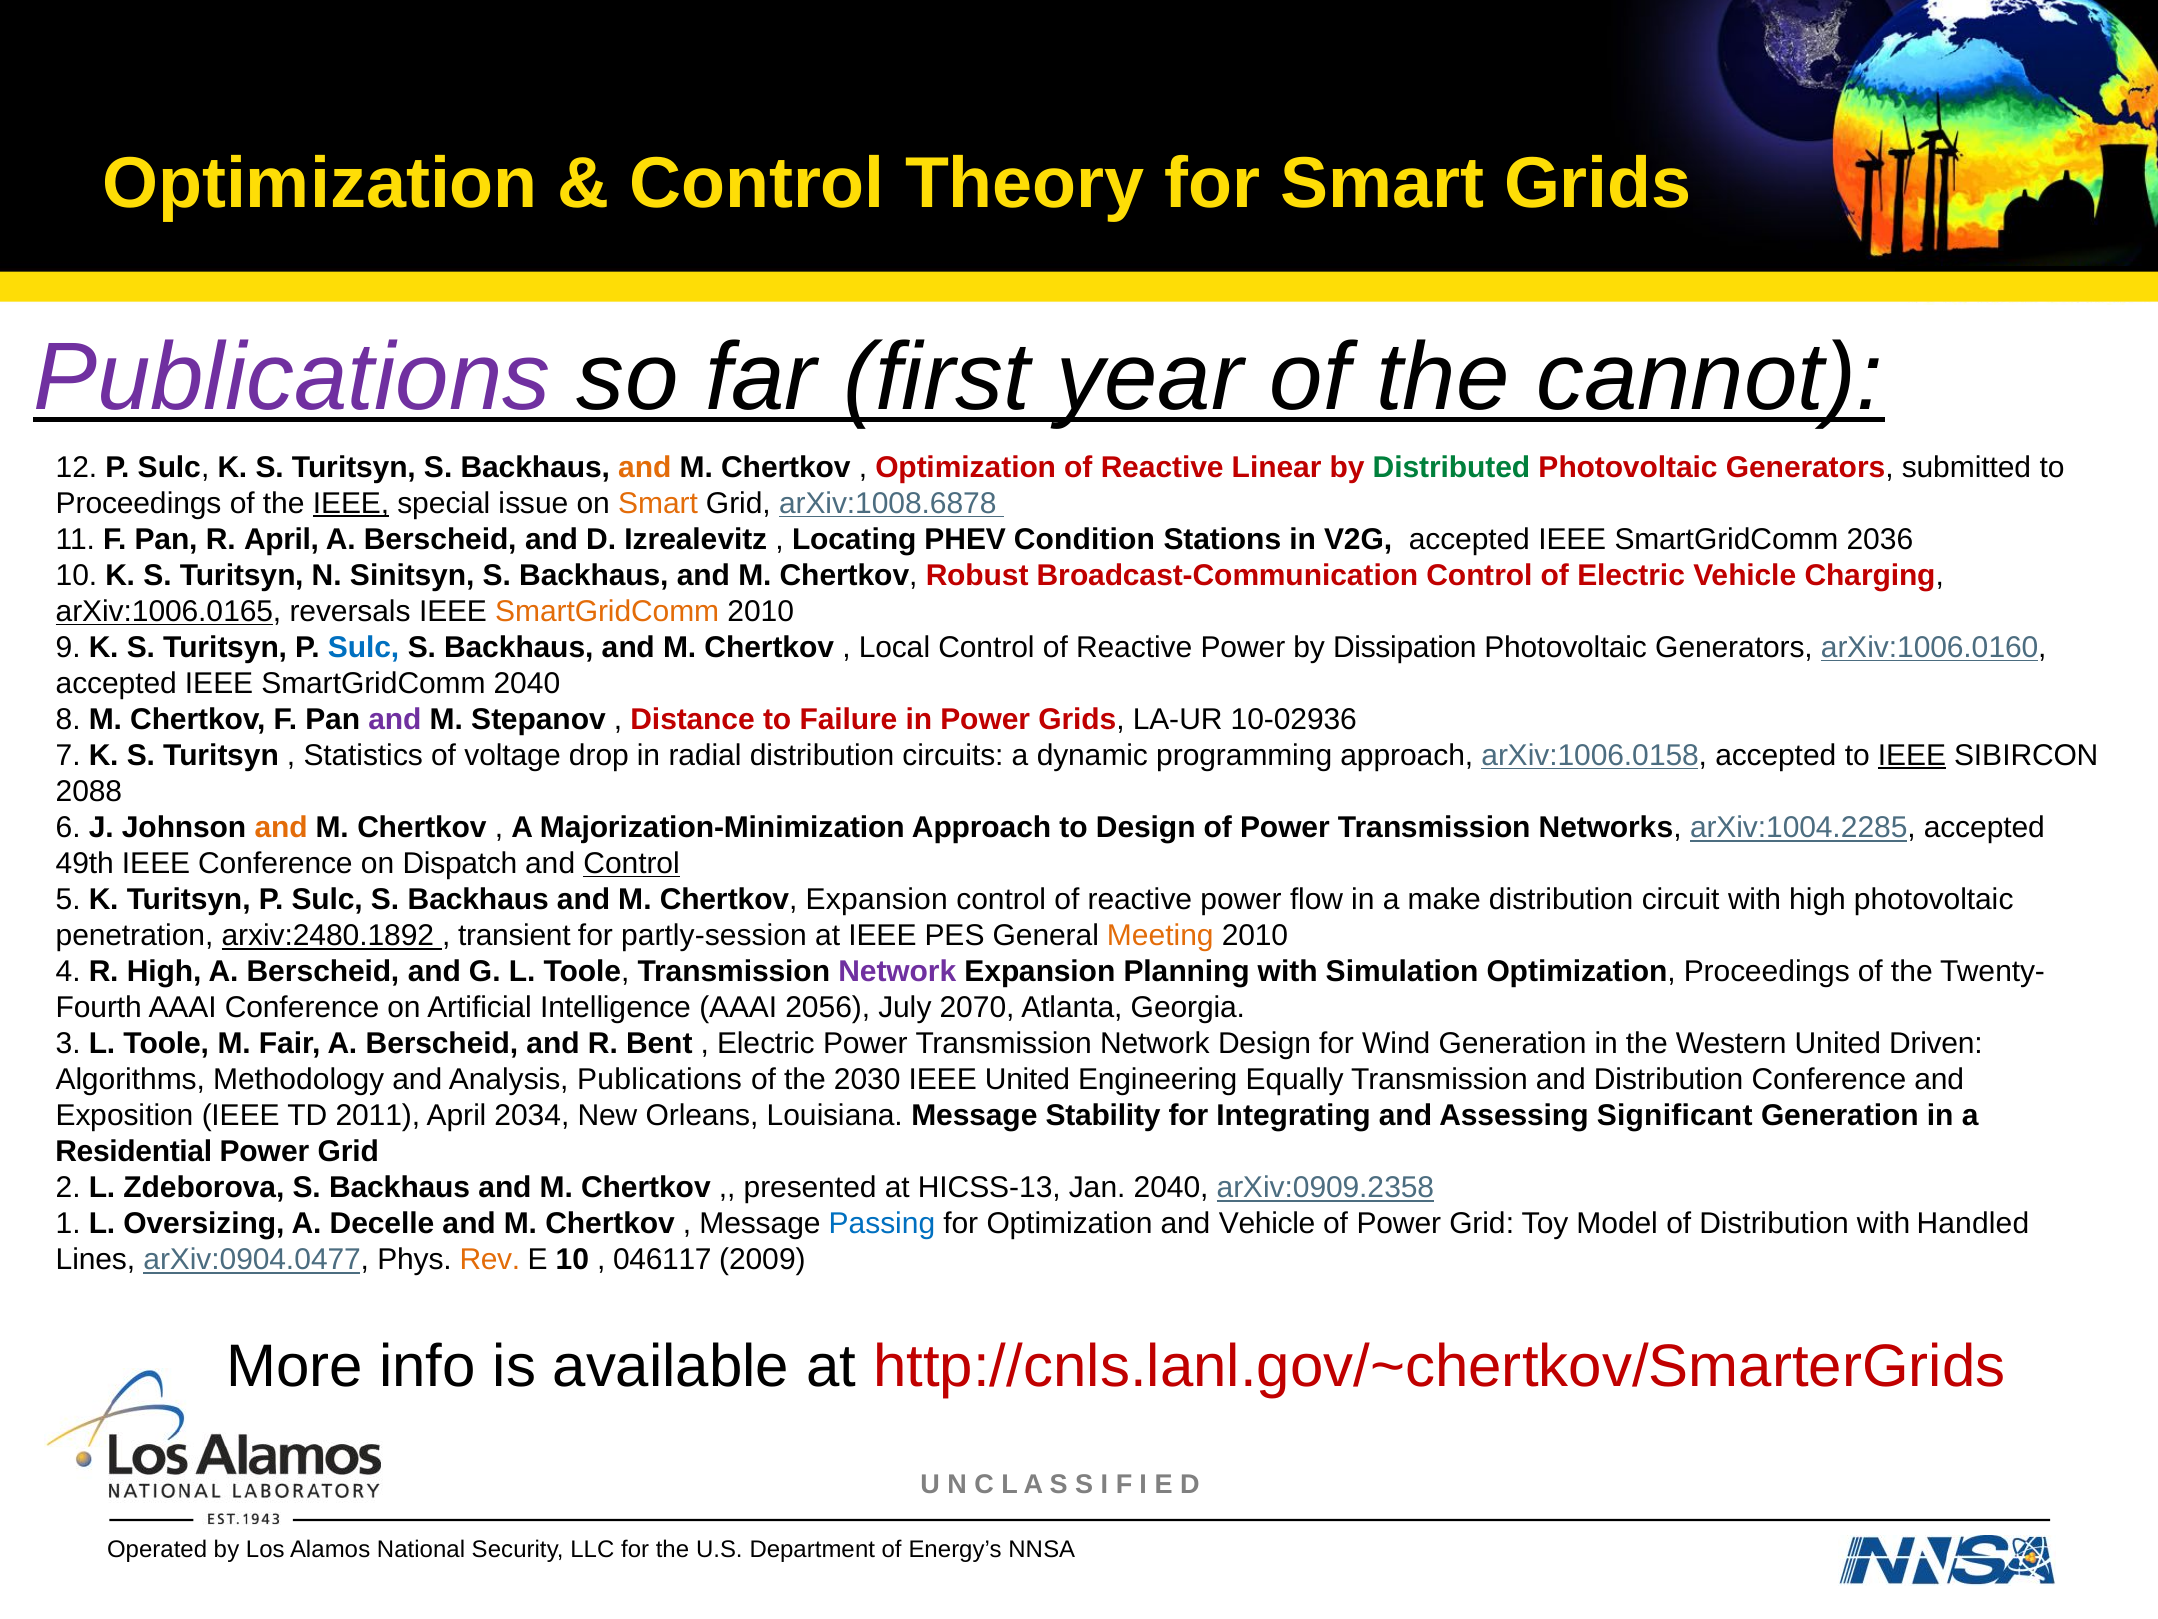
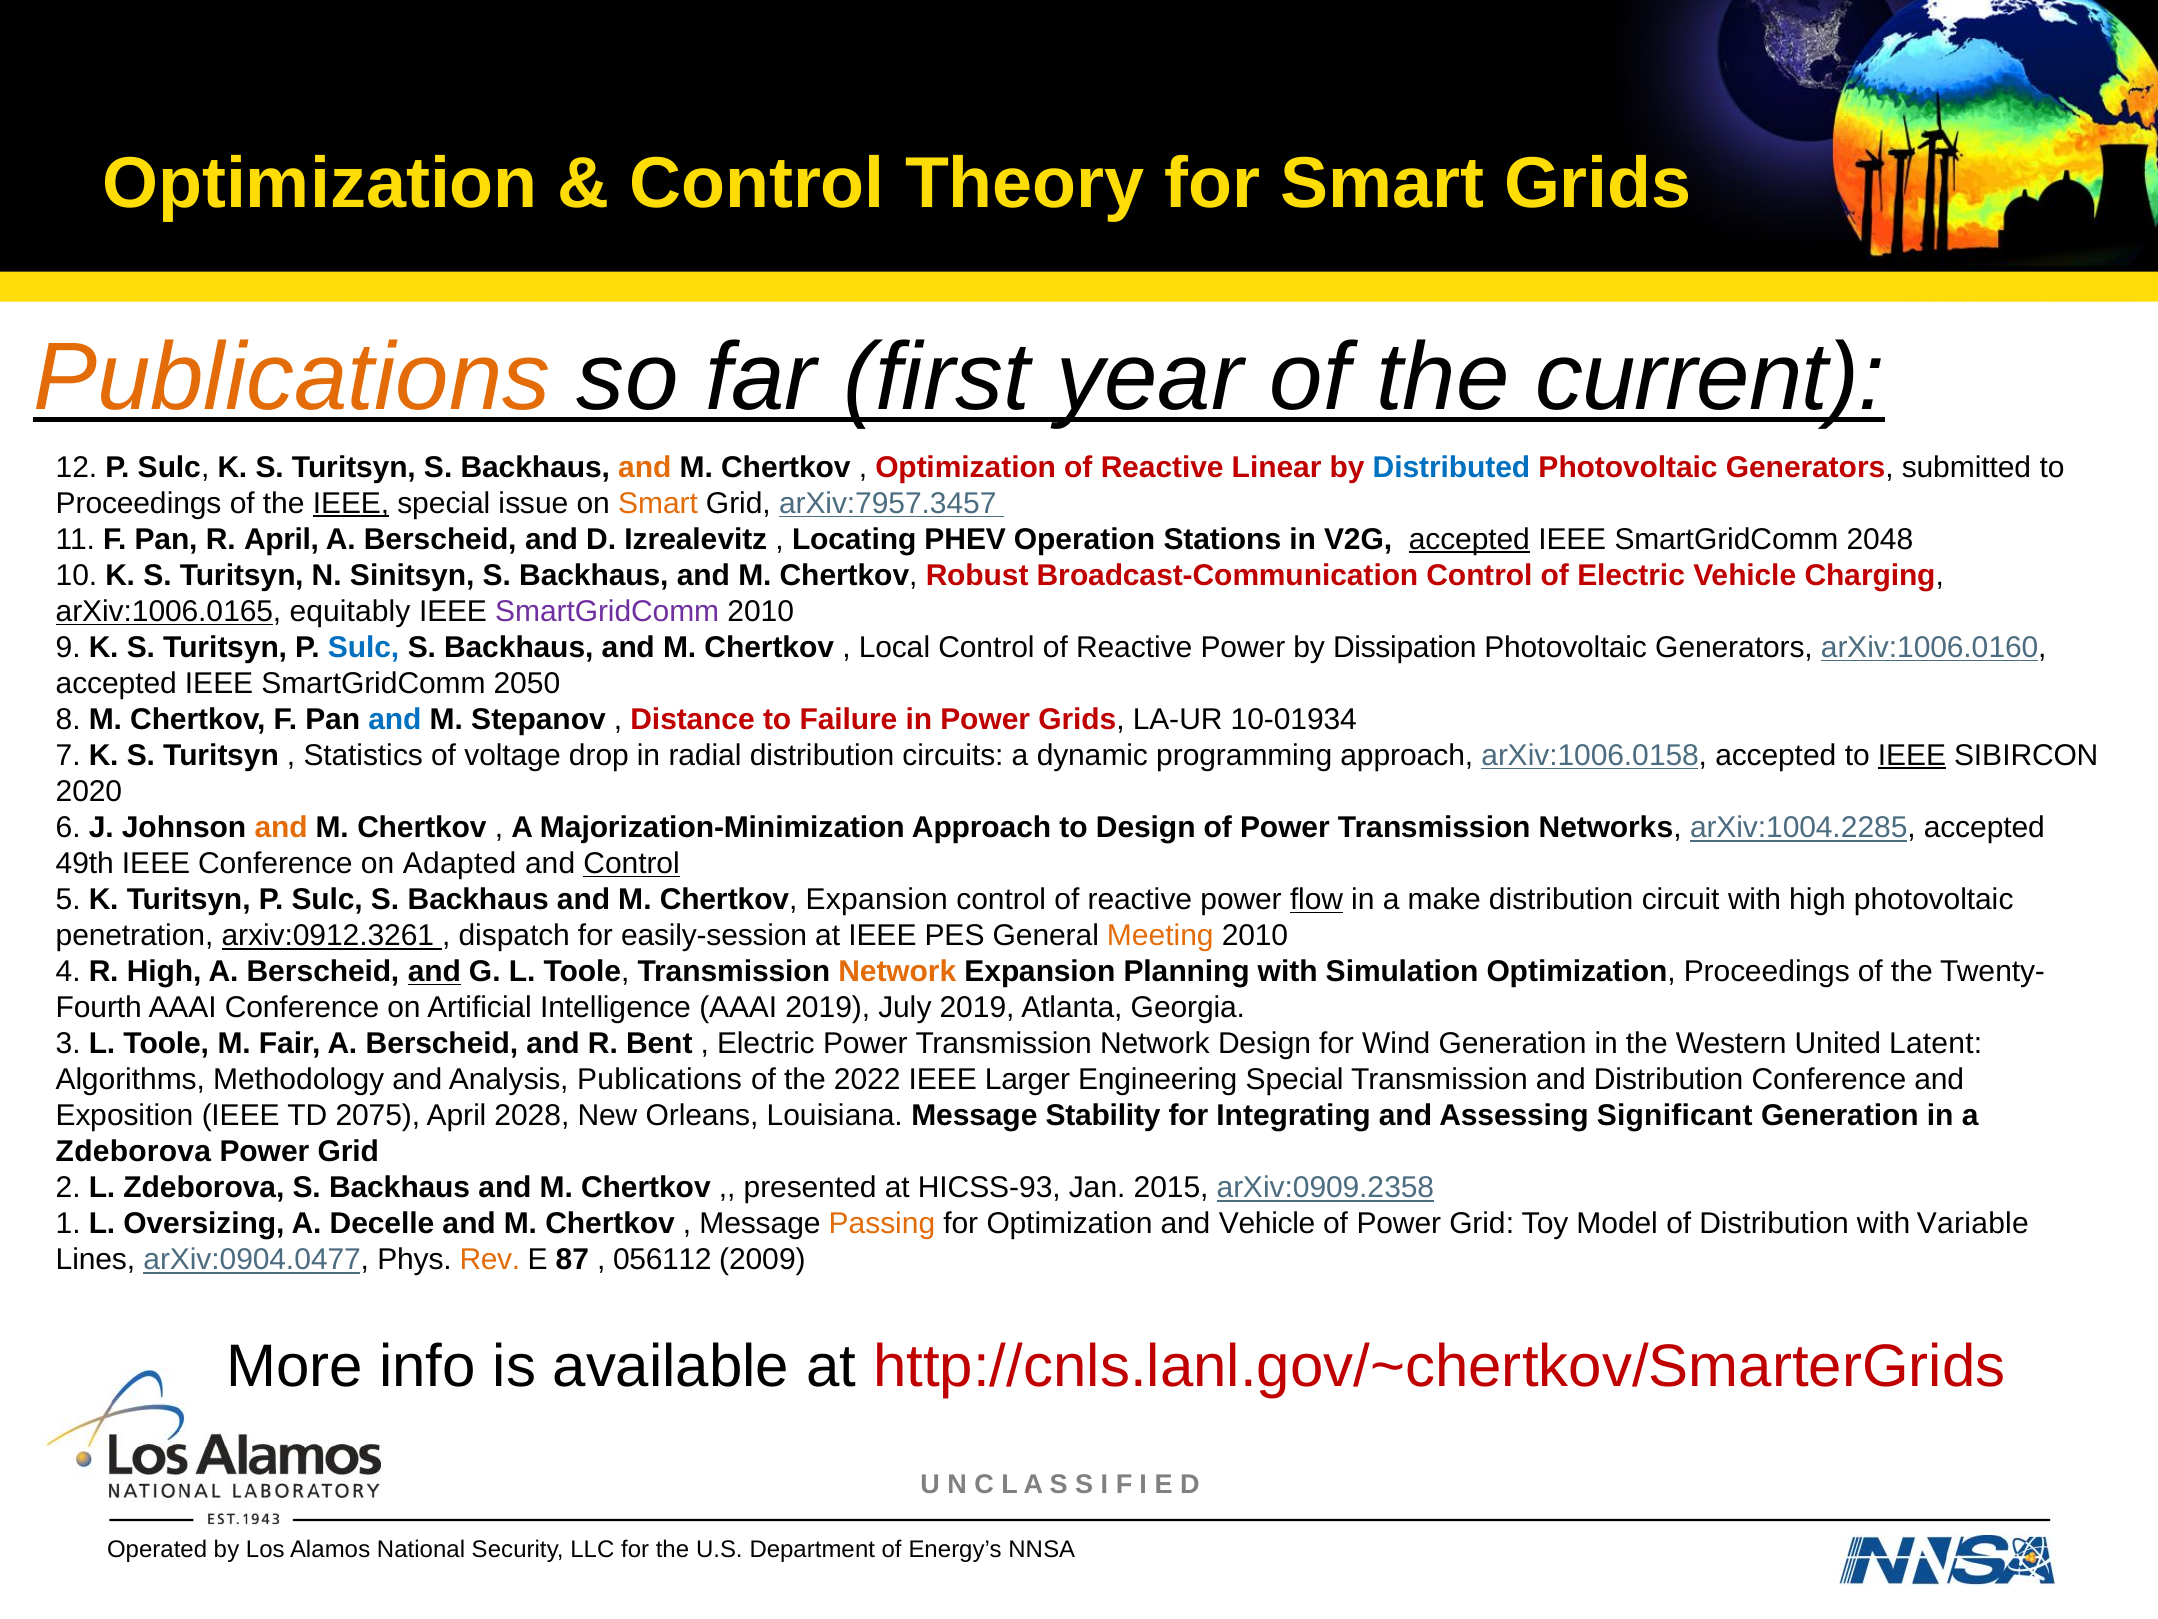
Publications colour: purple -> orange (292, 378)
cannot: cannot -> current (1710, 378)
Distributed colour: green -> blue (1451, 467)
arXiv:1008.6878: arXiv:1008.6878 -> arXiv:7957.3457 (888, 503)
Condition: Condition -> Operation (1085, 539)
accepted underline: none -> present (1469, 539)
2036: 2036 -> 2048 (1880, 539)
reversals: reversals -> equitably (350, 611)
SmartGridComm colour: orange -> purple (607, 611)
SmartGridComm 2040: 2040 -> 2050 (527, 683)
and colour: purple -> blue (395, 719)
10-02936: 10-02936 -> 10-01934 (1294, 719)
2088: 2088 -> 2020 (89, 791)
Dispatch: Dispatch -> Adapted (460, 863)
flow underline: none -> present (1317, 899)
arxiv:2480.1892: arxiv:2480.1892 -> arxiv:0912.3261 (328, 935)
transient: transient -> dispatch (514, 935)
partly-session: partly-session -> easily-session (714, 935)
and underline: none -> present (434, 971)
Network colour: purple -> orange (897, 971)
AAAI 2056: 2056 -> 2019 (828, 1007)
July 2070: 2070 -> 2019 (977, 1007)
Driven: Driven -> Latent (1936, 1043)
2030: 2030 -> 2022 (867, 1079)
IEEE United: United -> Larger (1027, 1079)
Engineering Equally: Equally -> Special (1295, 1079)
2011: 2011 -> 2075 (378, 1115)
2034: 2034 -> 2028 (532, 1115)
Residential: Residential -> Zdeborova (133, 1152)
HICSS-13: HICSS-13 -> HICSS-93 (989, 1188)
Jan 2040: 2040 -> 2015 (1171, 1188)
Passing colour: blue -> orange (882, 1224)
Handled: Handled -> Variable (1973, 1224)
E 10: 10 -> 87 (572, 1260)
046117: 046117 -> 056112 (662, 1260)
